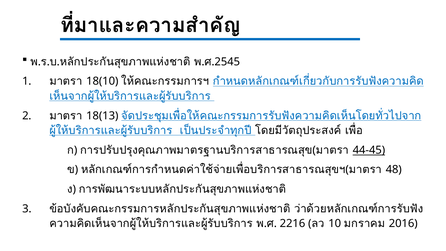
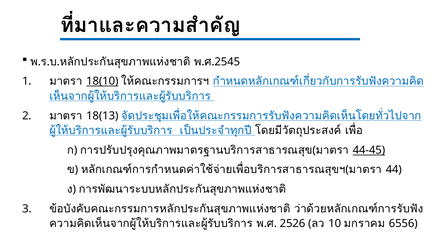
18(10 underline: none -> present (102, 81)
48: 48 -> 44 (394, 170)
2216: 2216 -> 2526 (292, 223)
2016: 2016 -> 6556 (403, 223)
